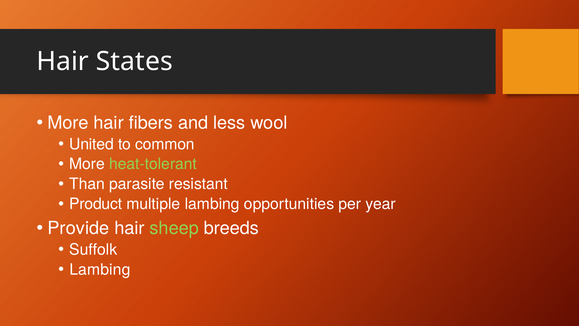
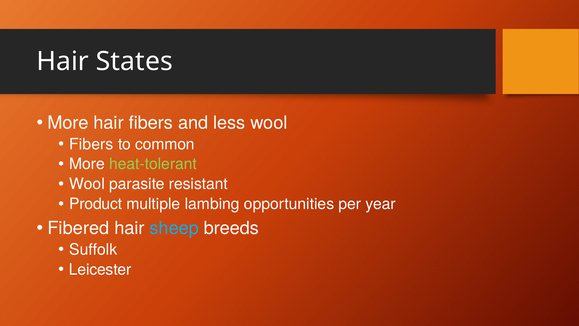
United: United -> Fibers (91, 144)
Than: Than -> Wool (87, 184)
Provide: Provide -> Fibered (78, 228)
sheep colour: light green -> light blue (174, 228)
Lambing: Lambing -> Leicester (100, 269)
